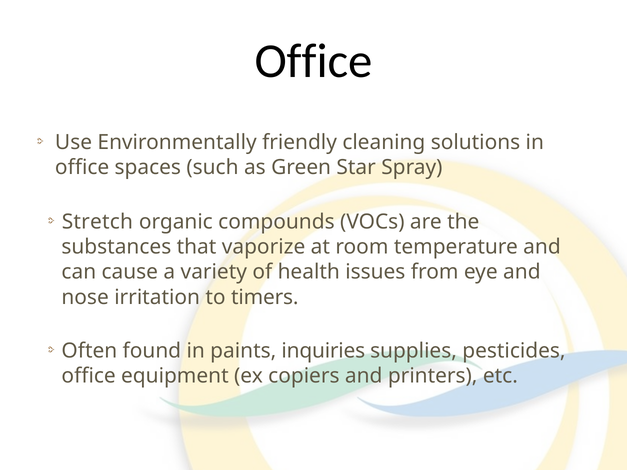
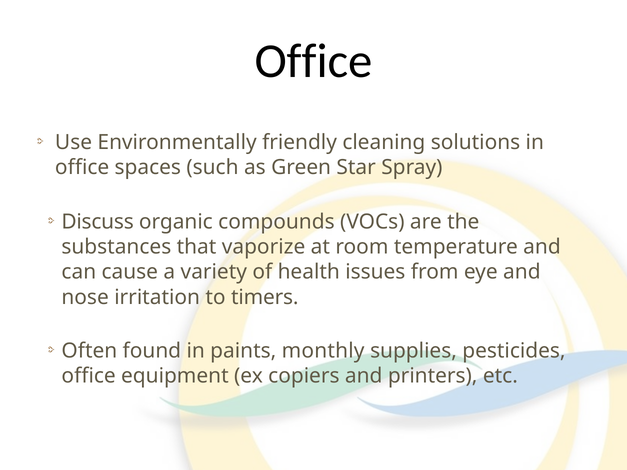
Stretch: Stretch -> Discuss (98, 222)
inquiries: inquiries -> monthly (323, 351)
